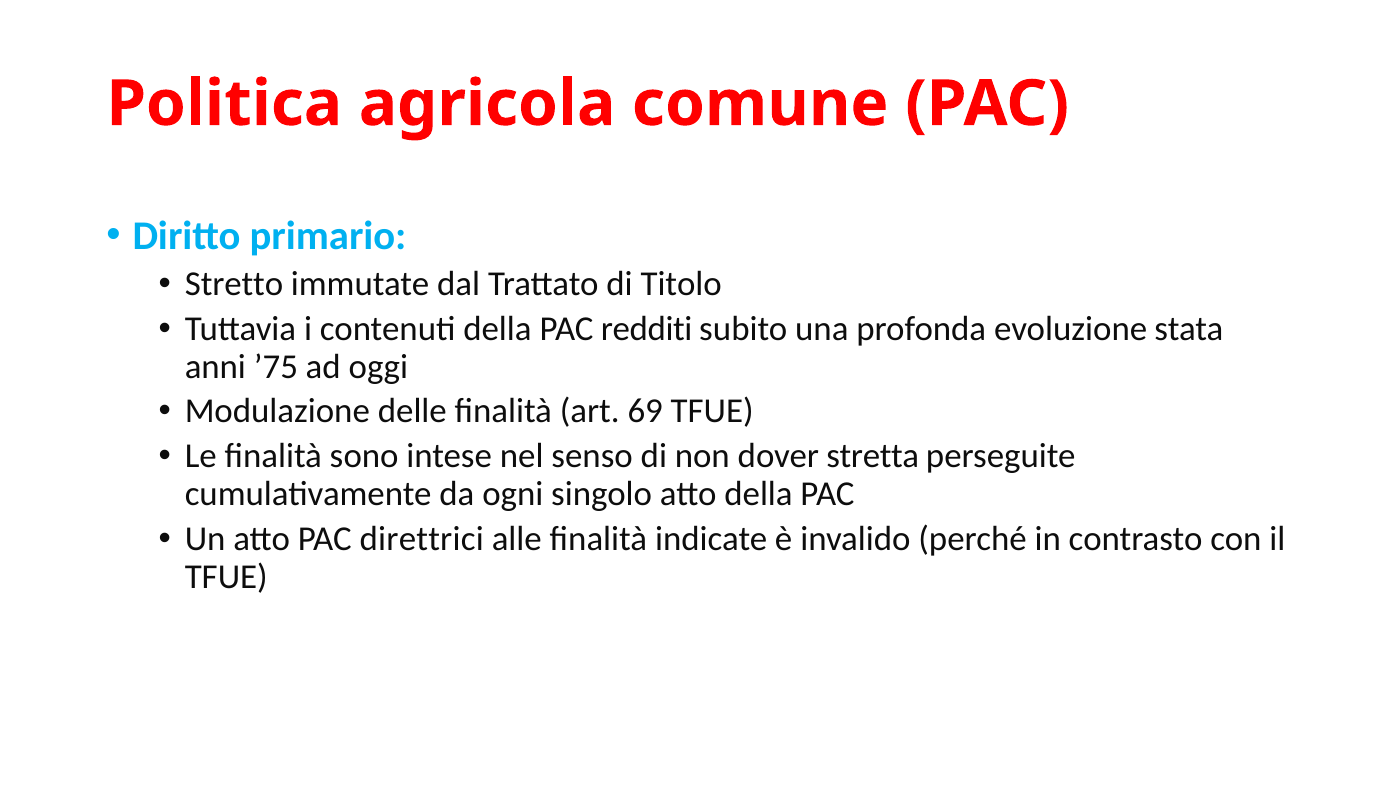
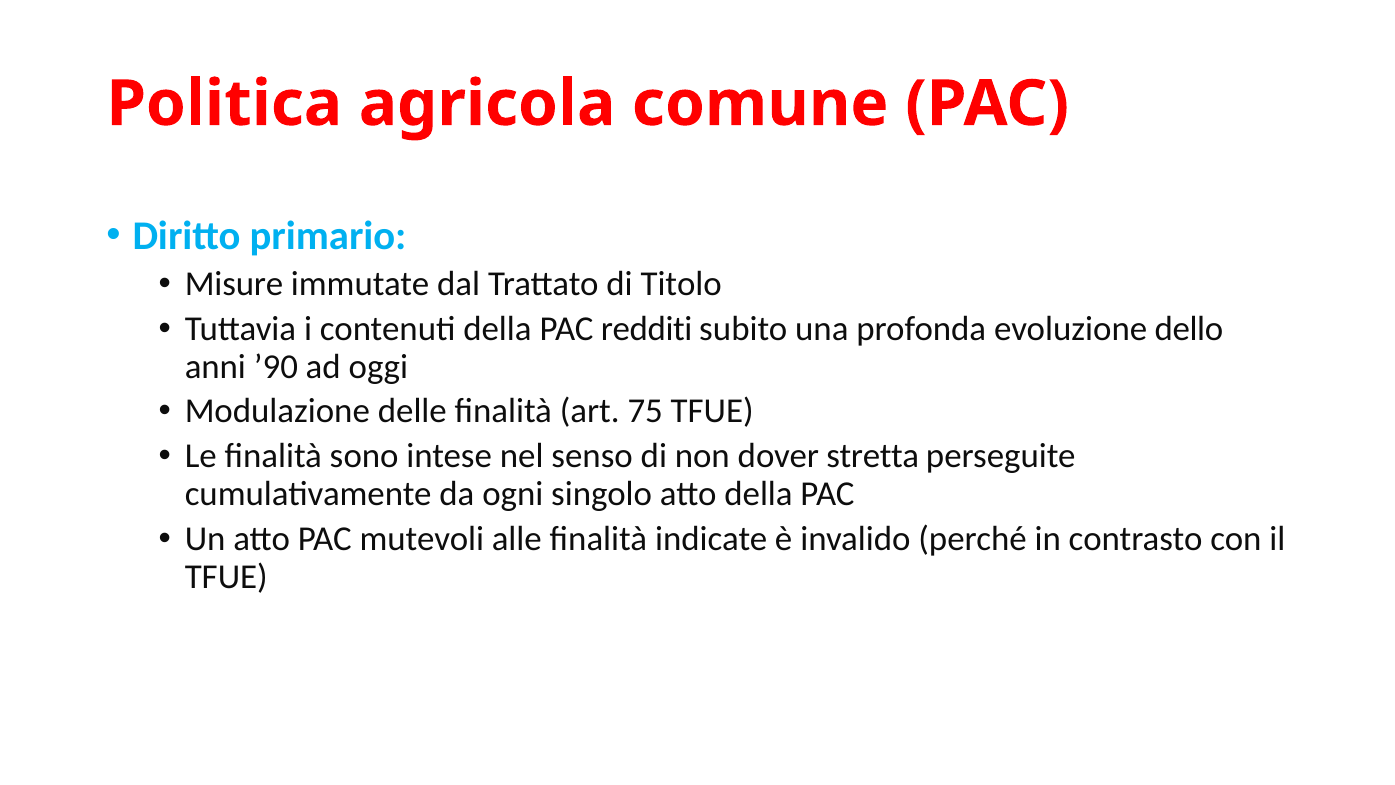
Stretto: Stretto -> Misure (234, 284)
stata: stata -> dello (1189, 329)
’75: ’75 -> ’90 (276, 366)
69: 69 -> 75 (645, 411)
direttrici: direttrici -> mutevoli (422, 539)
